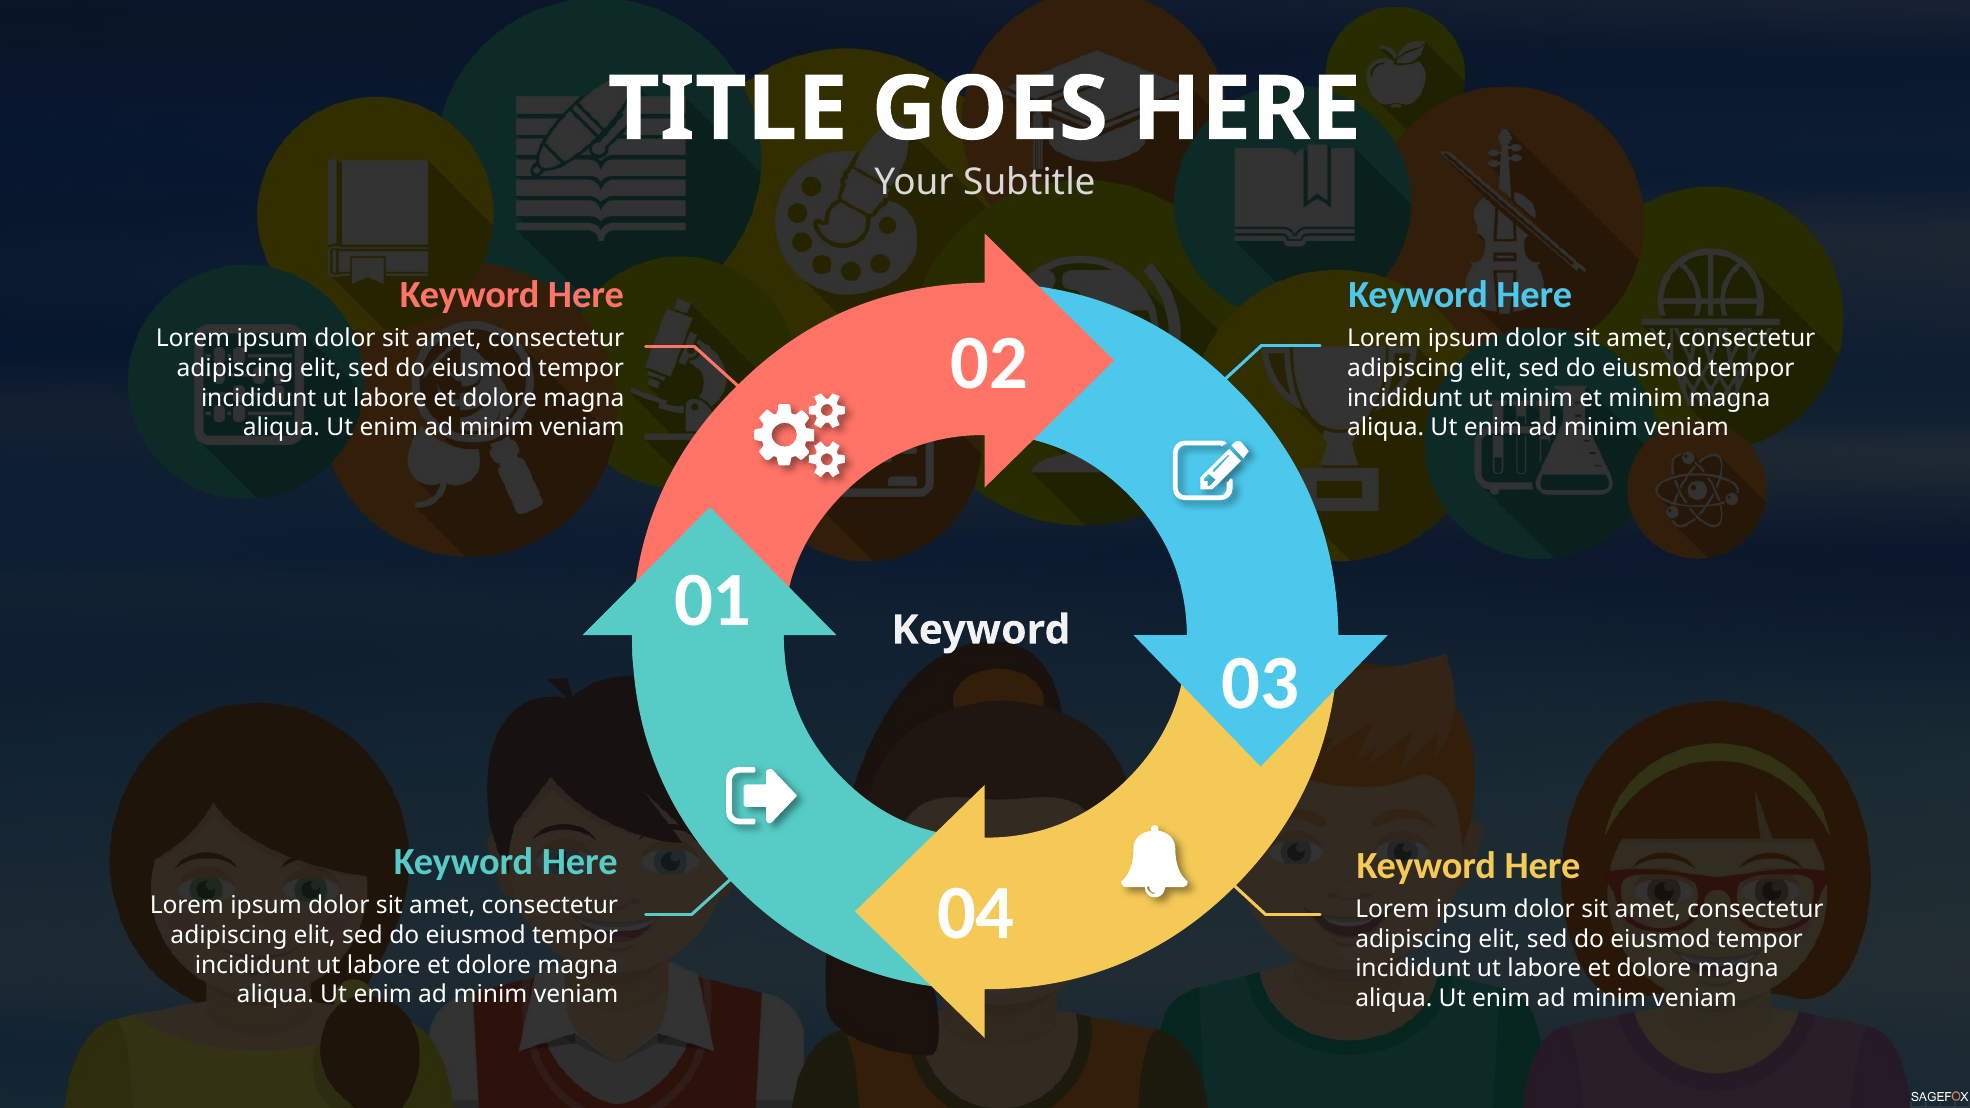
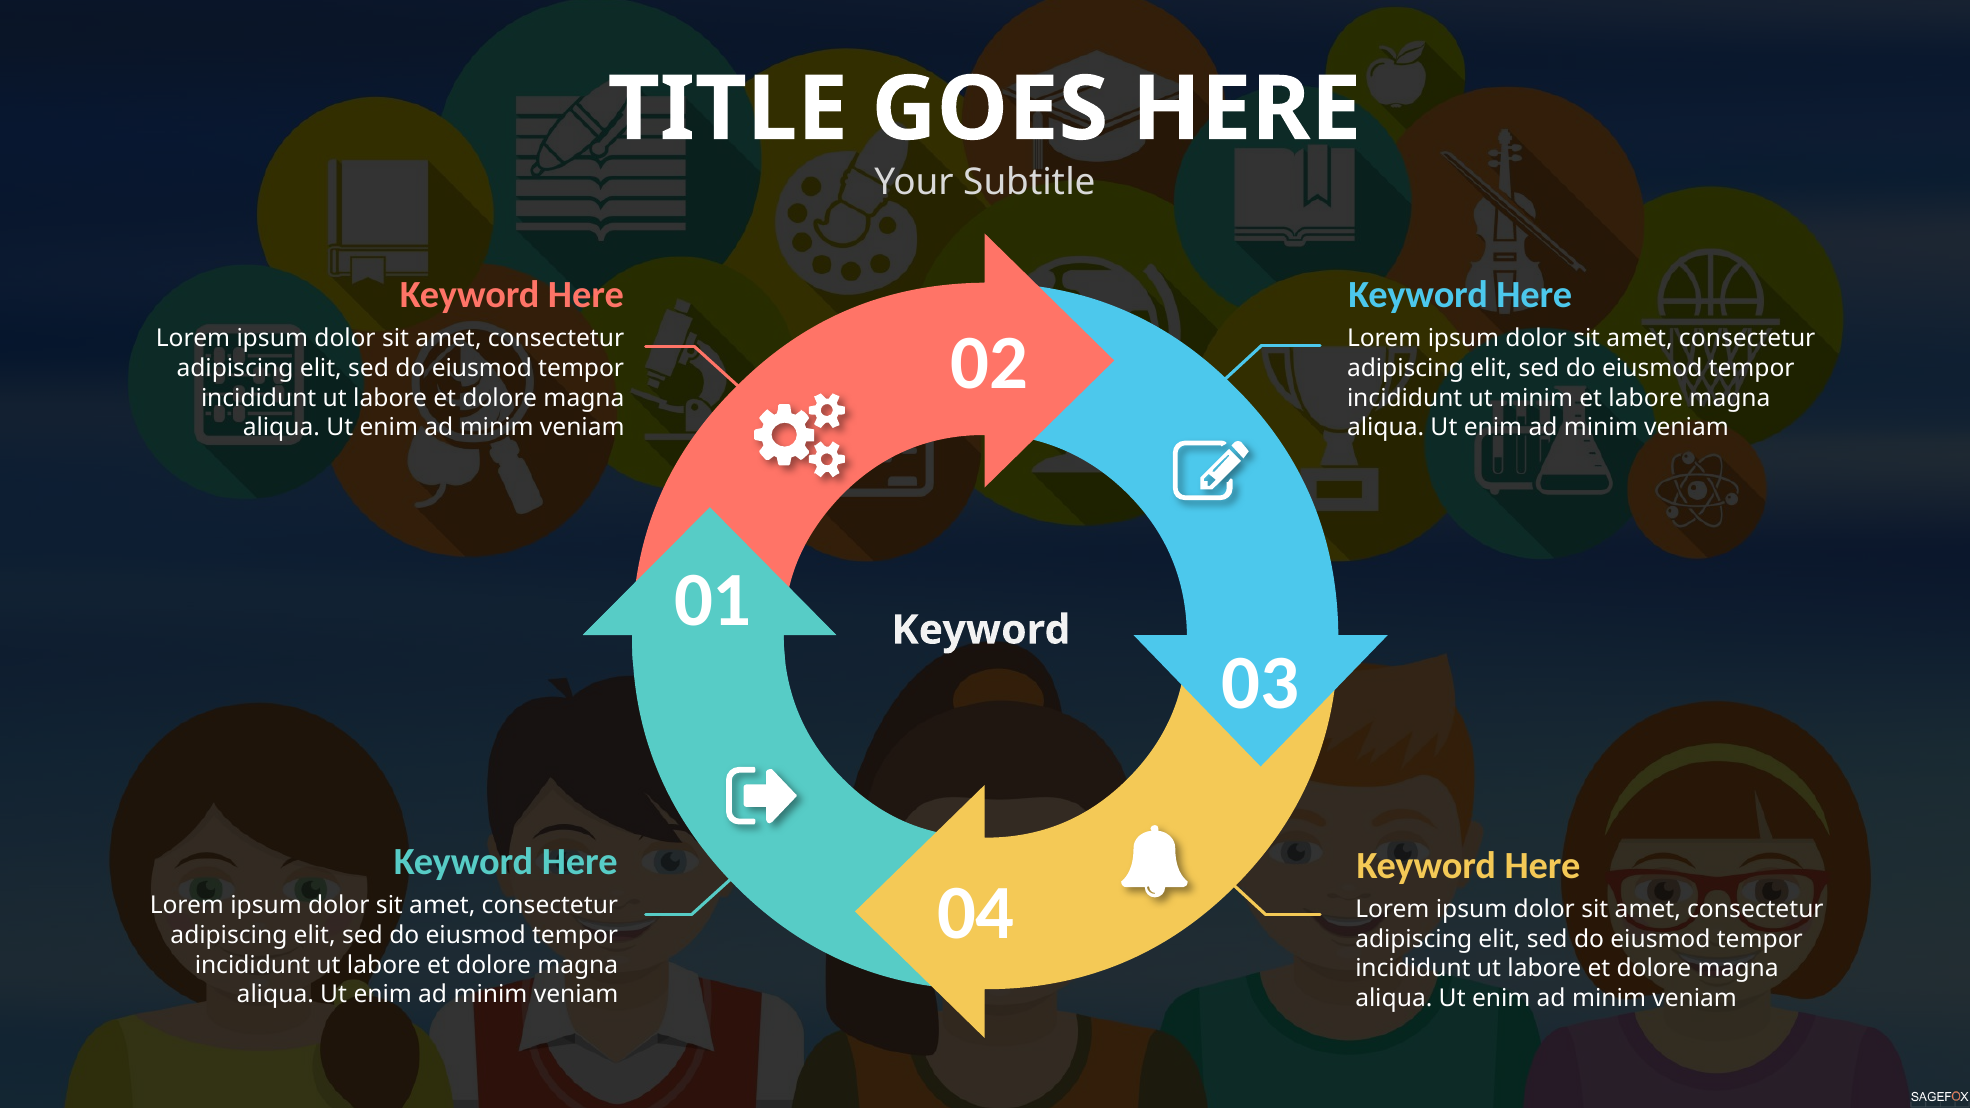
et minim: minim -> labore (1646, 398)
